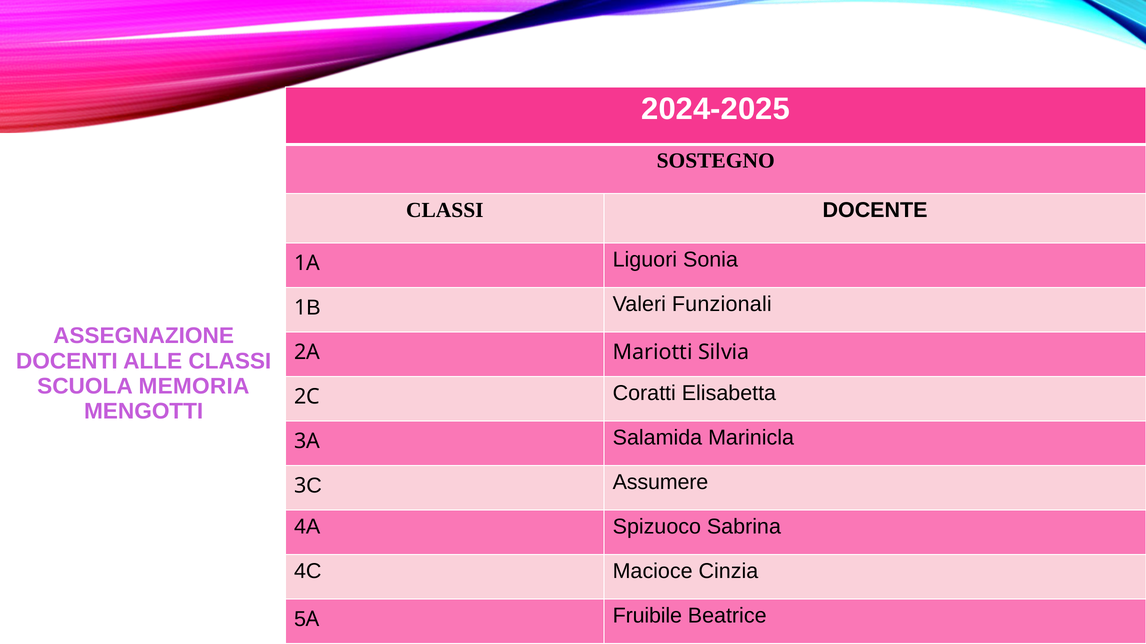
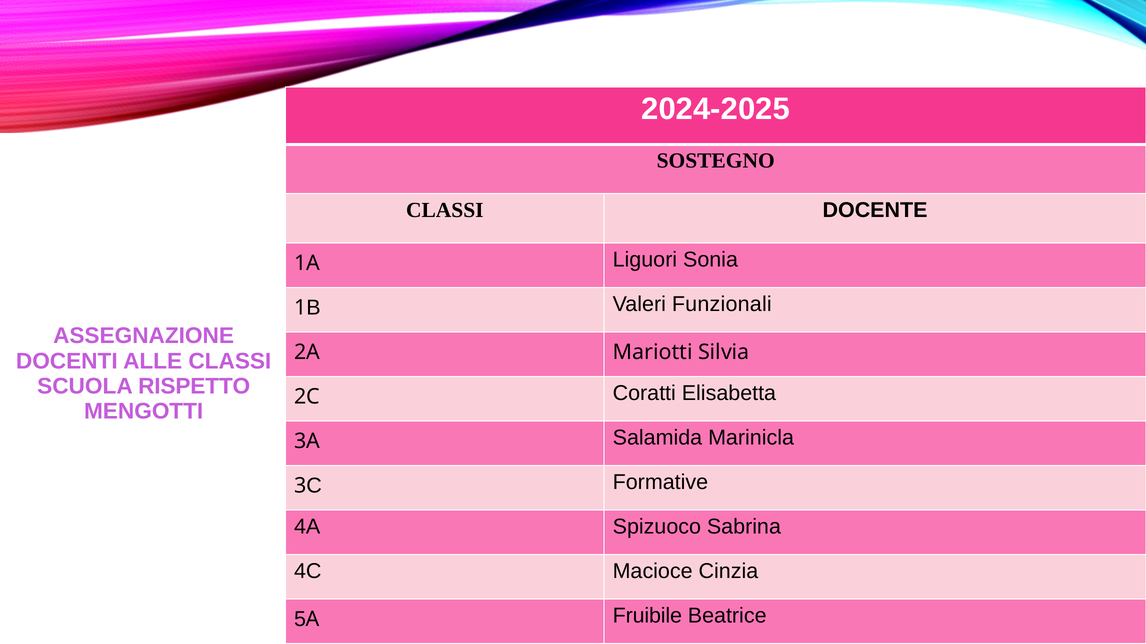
MEMORIA: MEMORIA -> RISPETTO (194, 387)
Assumere: Assumere -> Formative (660, 483)
